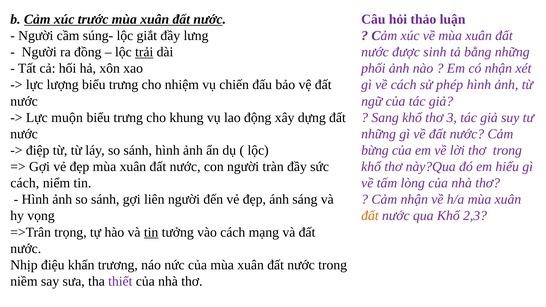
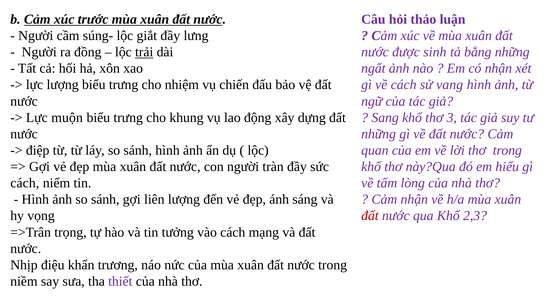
phối: phối -> ngất (373, 68)
phép: phép -> vang (450, 85)
bừng: bừng -> quan (375, 150)
liên người: người -> lượng (184, 200)
đất colour: orange -> red (370, 216)
tin underline: present -> none (151, 232)
